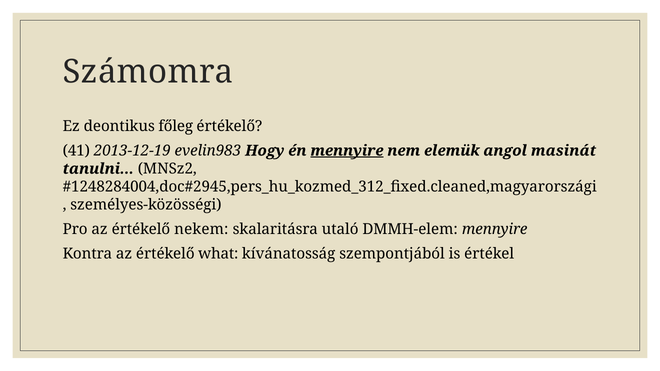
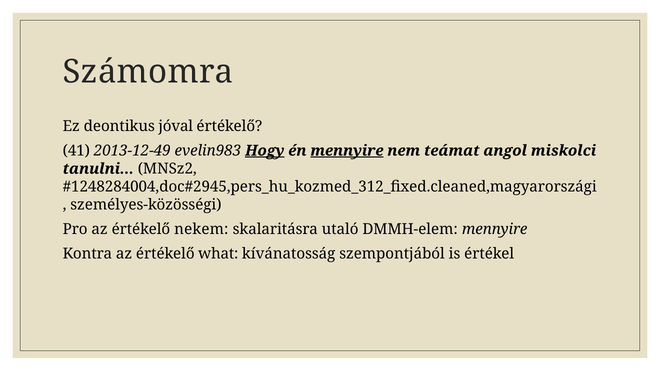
főleg: főleg -> jóval (176, 126)
2013-12-19: 2013-12-19 -> 2013-12-49 (132, 151)
Hogy underline: none -> present (265, 151)
elemük: elemük -> teámat (452, 151)
masinát: masinát -> miskolci (564, 151)
